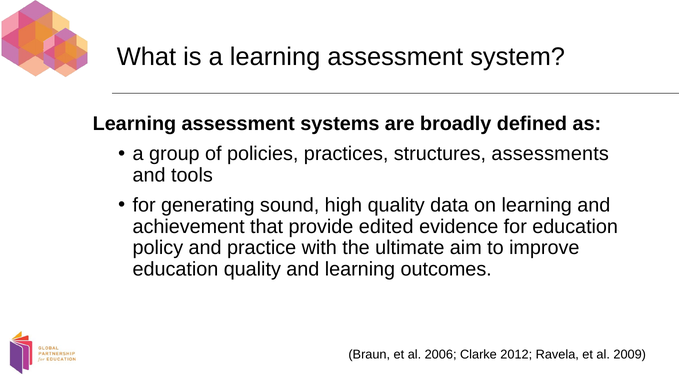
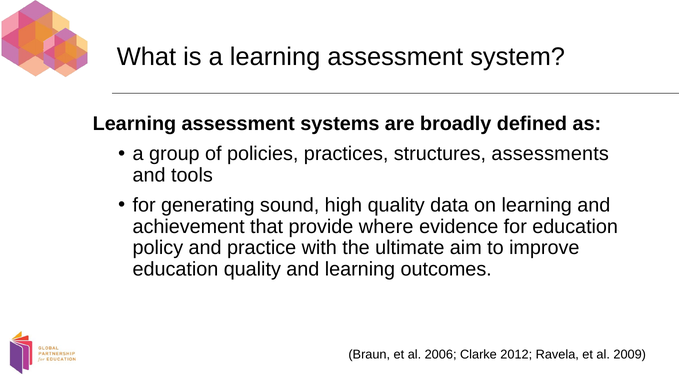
edited: edited -> where (386, 226)
